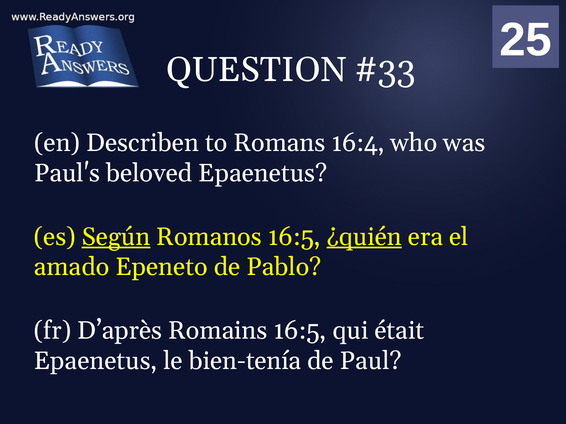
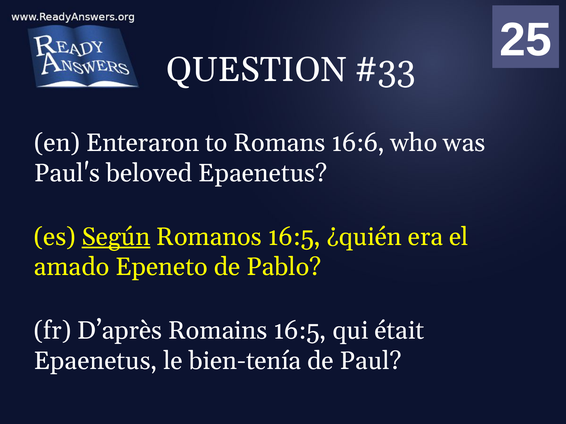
Describen: Describen -> Enteraron (143, 143)
16:4: 16:4 -> 16:6 (358, 143)
¿quién underline: present -> none (364, 237)
